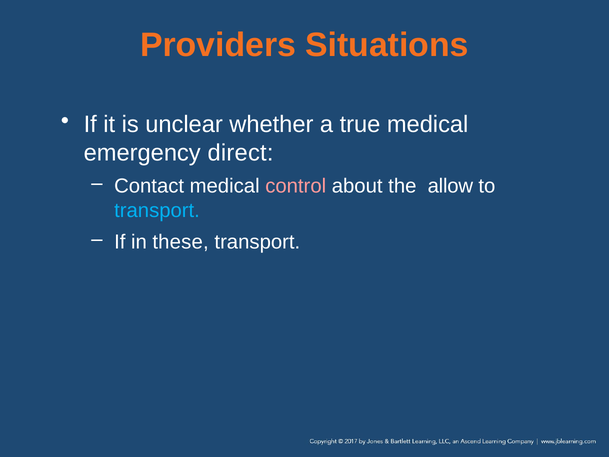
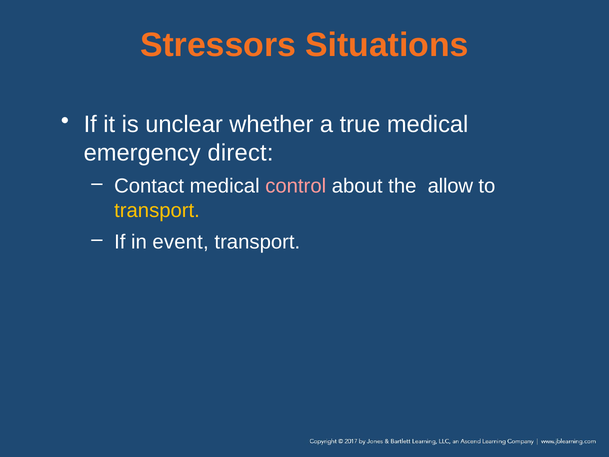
Providers: Providers -> Stressors (218, 45)
transport colour: light blue -> yellow (157, 211)
these: these -> event (181, 242)
